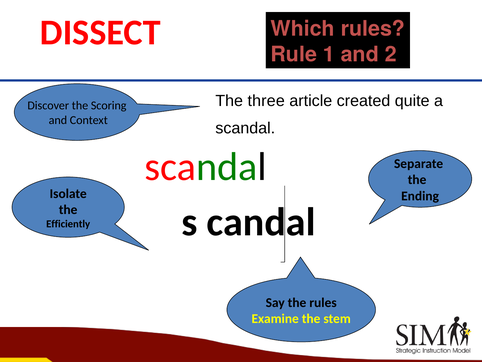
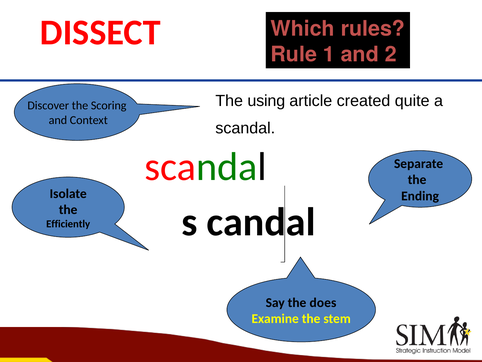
three: three -> using (266, 101)
the rules: rules -> does (323, 302)
